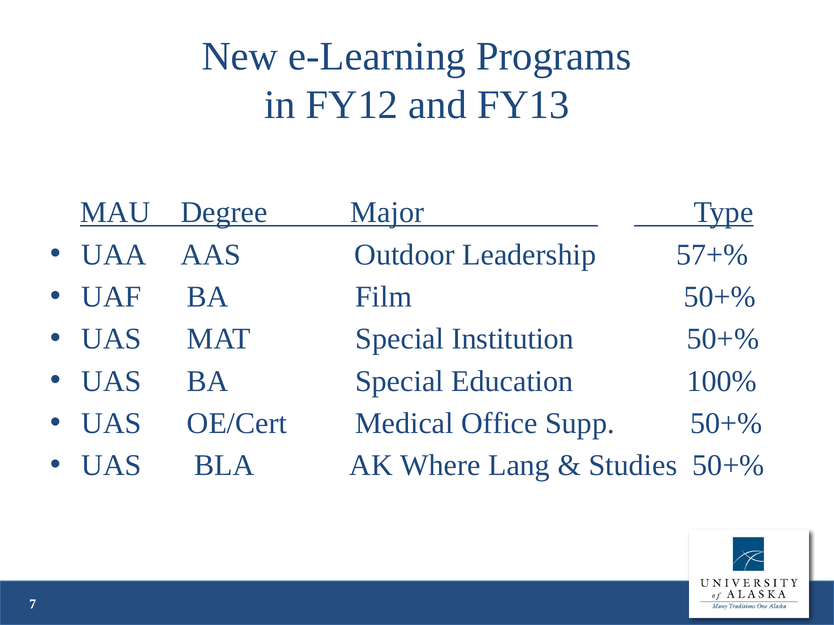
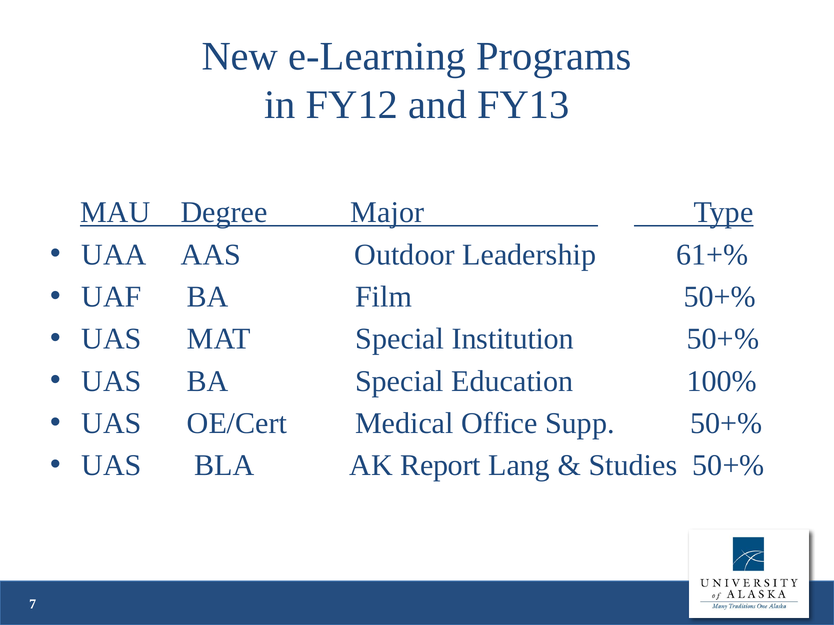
57+%: 57+% -> 61+% (712, 255)
Where: Where -> Report (441, 466)
